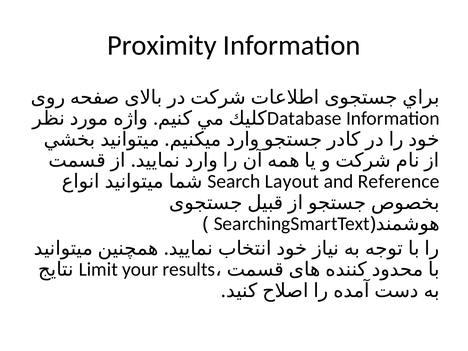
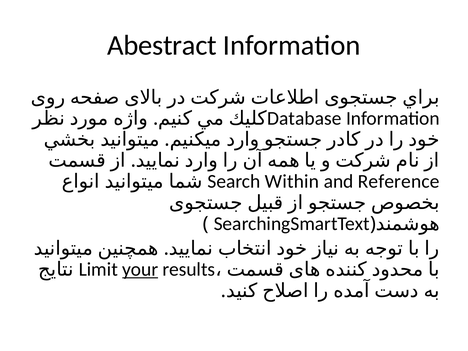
Proximity: Proximity -> Abestract (162, 45)
Layout: Layout -> Within (292, 182)
your underline: none -> present (140, 270)
